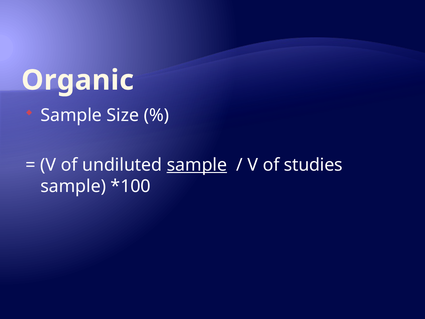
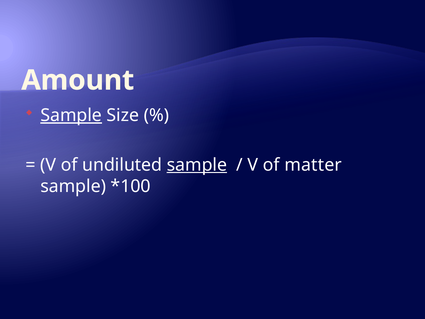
Organic: Organic -> Amount (78, 80)
Sample underline: none -> present (71, 115)
studies: studies -> matter (313, 165)
